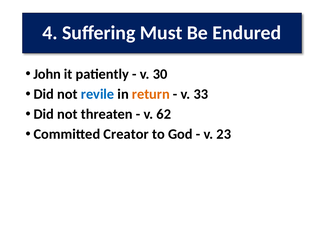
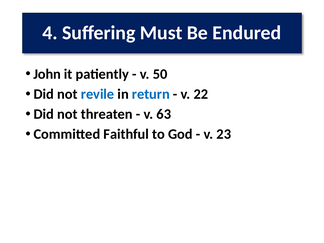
30: 30 -> 50 (160, 74)
return colour: orange -> blue (151, 94)
33: 33 -> 22 (201, 94)
62: 62 -> 63 (164, 114)
Creator: Creator -> Faithful (126, 134)
